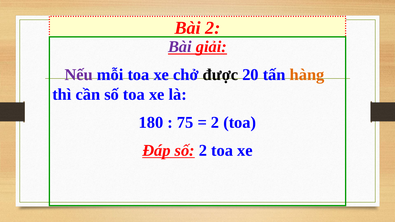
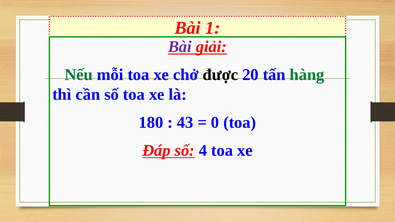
Bài 2: 2 -> 1 (213, 28)
Nếu colour: purple -> green (79, 75)
hàng colour: orange -> green (307, 75)
75: 75 -> 43 (185, 123)
2: 2 -> 0 (215, 123)
số 2: 2 -> 4 (203, 150)
